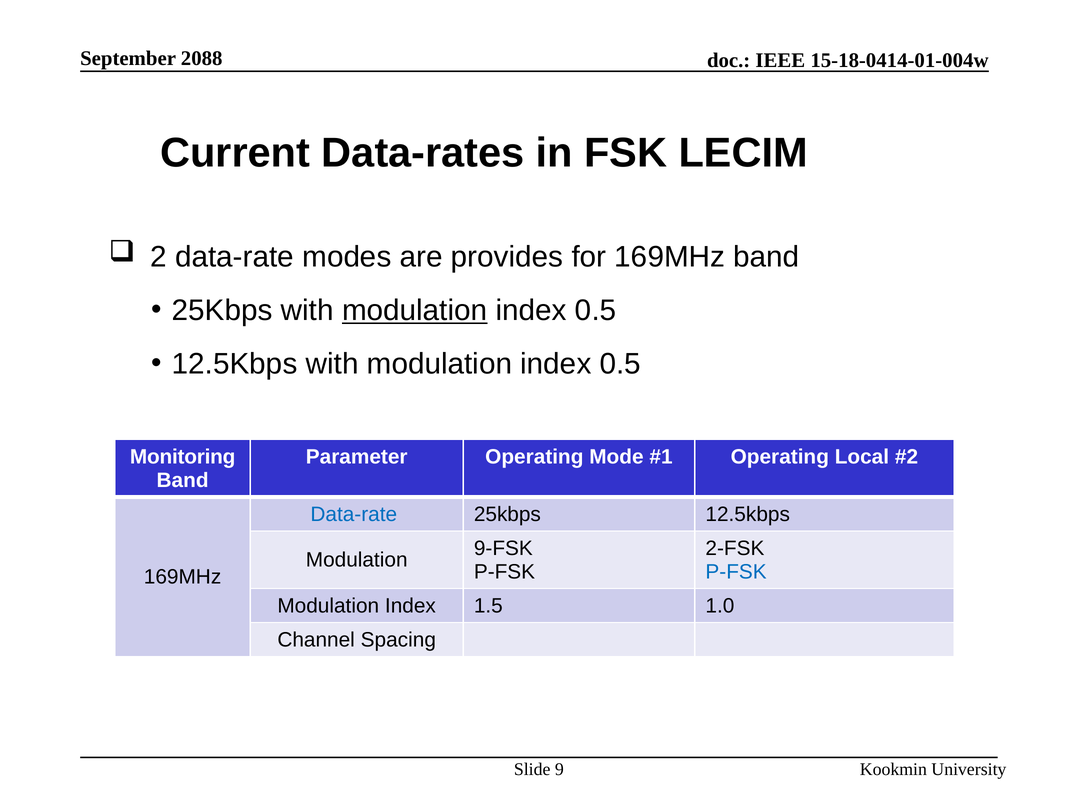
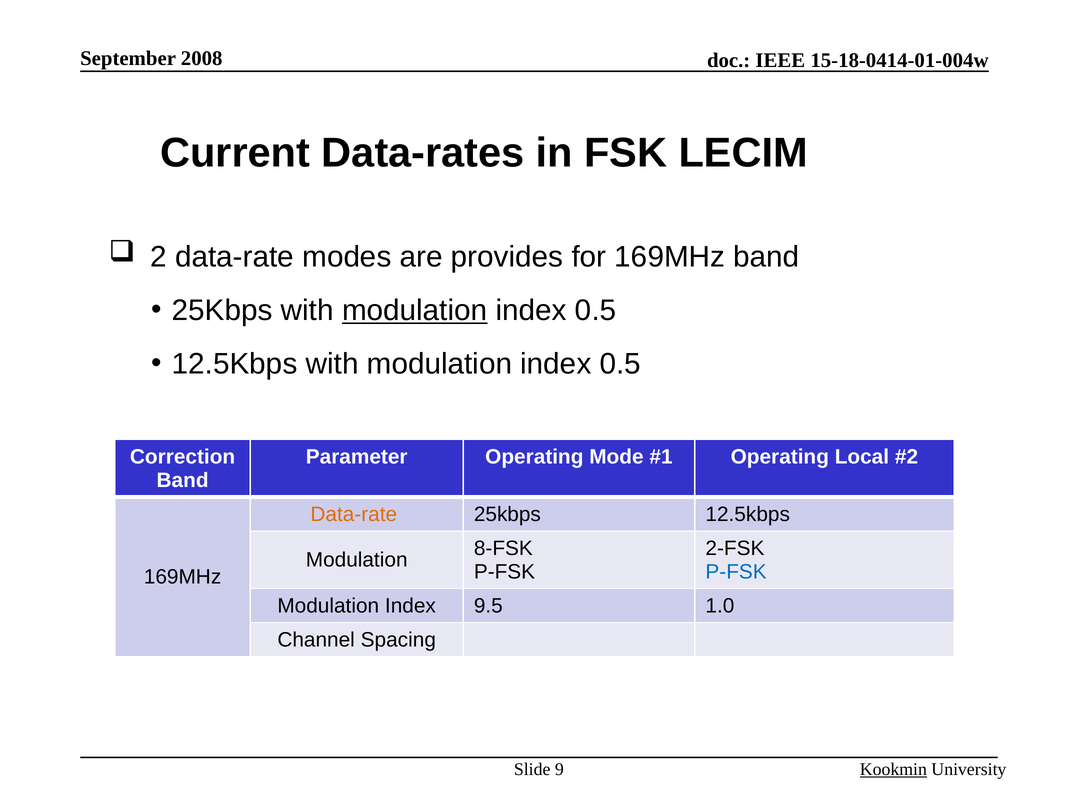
2088: 2088 -> 2008 (202, 58)
Monitoring: Monitoring -> Correction (183, 457)
Data-rate colour: blue -> orange (354, 514)
9-FSK: 9-FSK -> 8-FSK (503, 548)
1.5: 1.5 -> 9.5 (488, 606)
Kookmin underline: none -> present (893, 769)
